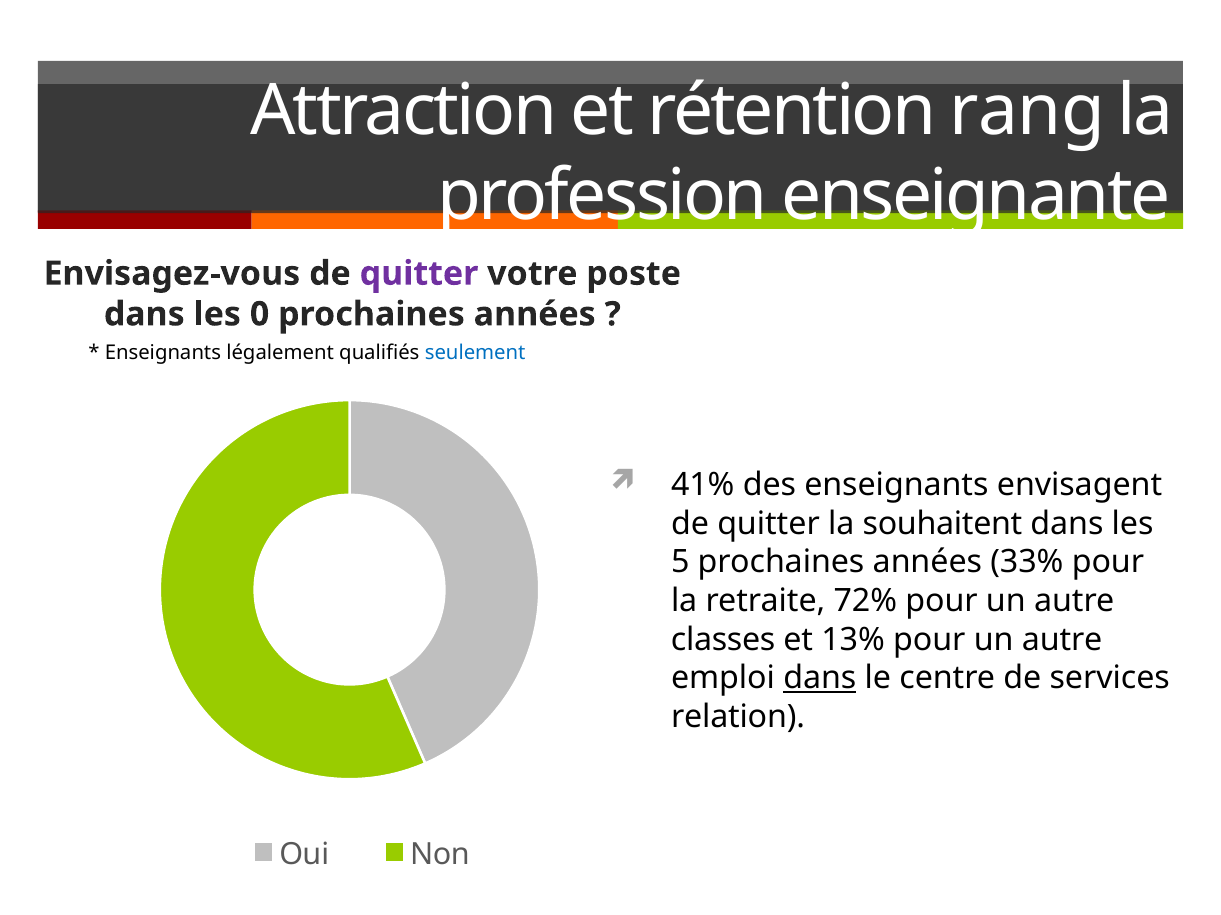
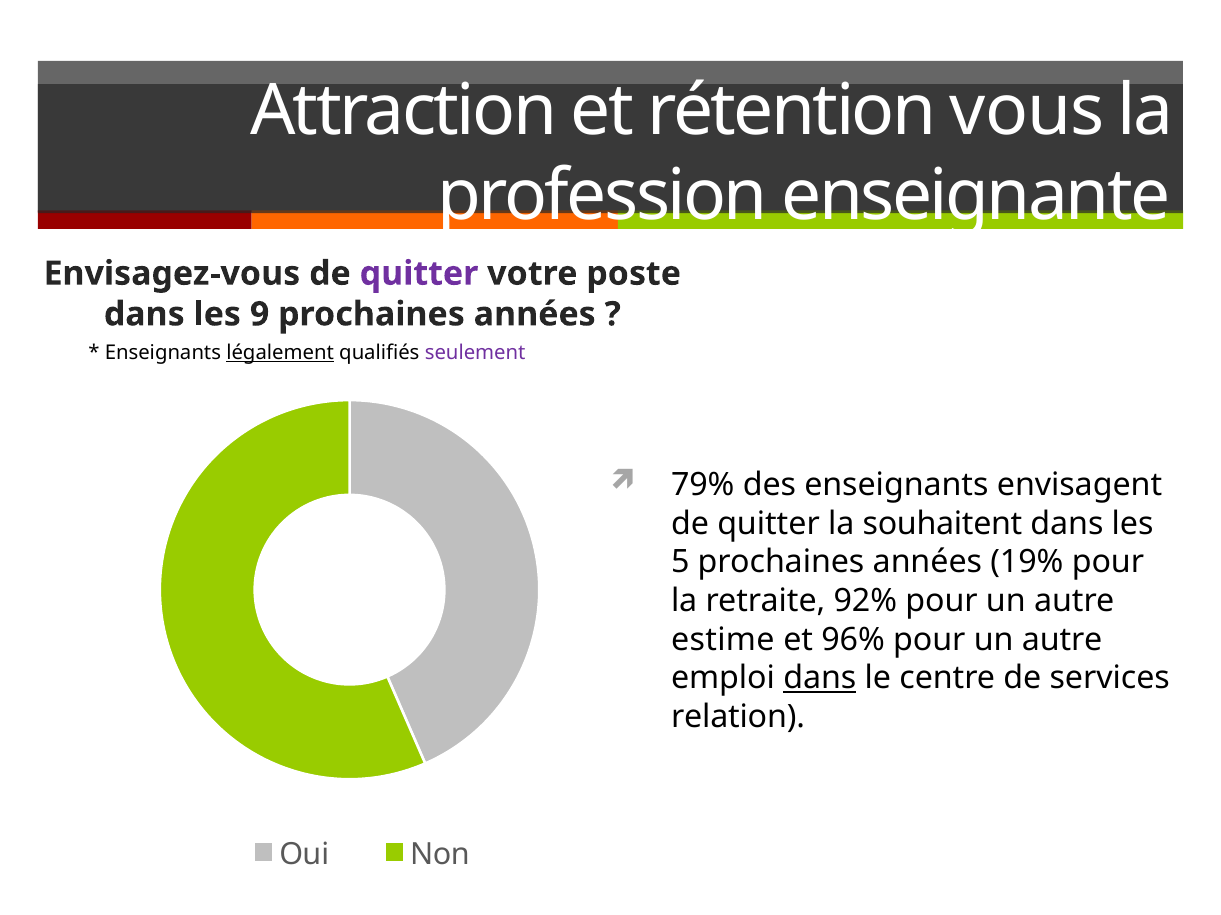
rang: rang -> vous (1027, 111)
0: 0 -> 9 (260, 314)
légalement underline: none -> present (280, 353)
seulement colour: blue -> purple (475, 353)
41%: 41% -> 79% (703, 486)
33%: 33% -> 19% (1027, 563)
72%: 72% -> 92% (865, 601)
classes: classes -> estime (723, 640)
13%: 13% -> 96% (853, 640)
